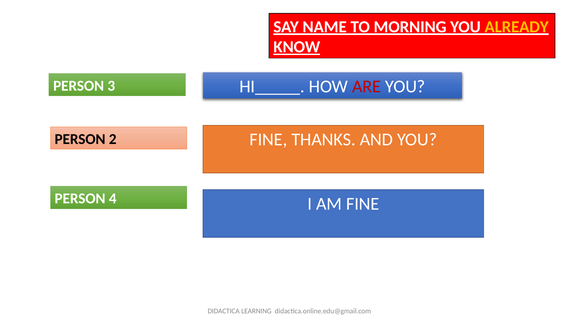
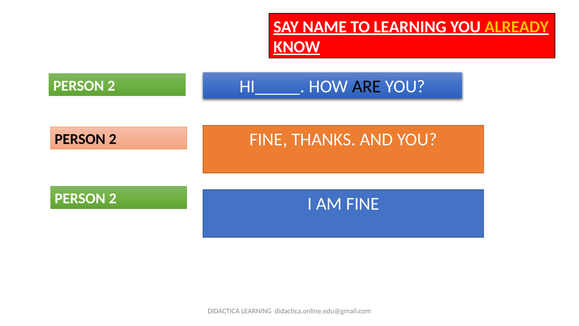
TO MORNING: MORNING -> LEARNING (410, 27)
ARE colour: red -> black (367, 87)
3: 3 -> 2 (111, 86)
4: 4 -> 2 (113, 198)
